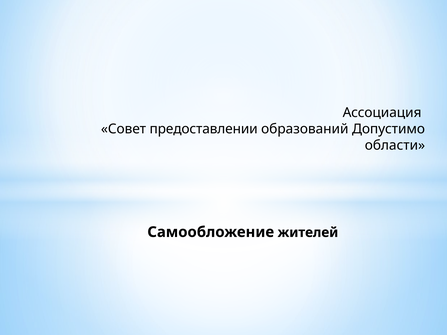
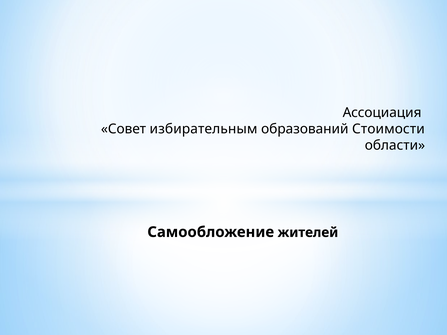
предоставлении: предоставлении -> избирательным (204, 129)
Допустимо: Допустимо -> Стоимости (388, 129)
